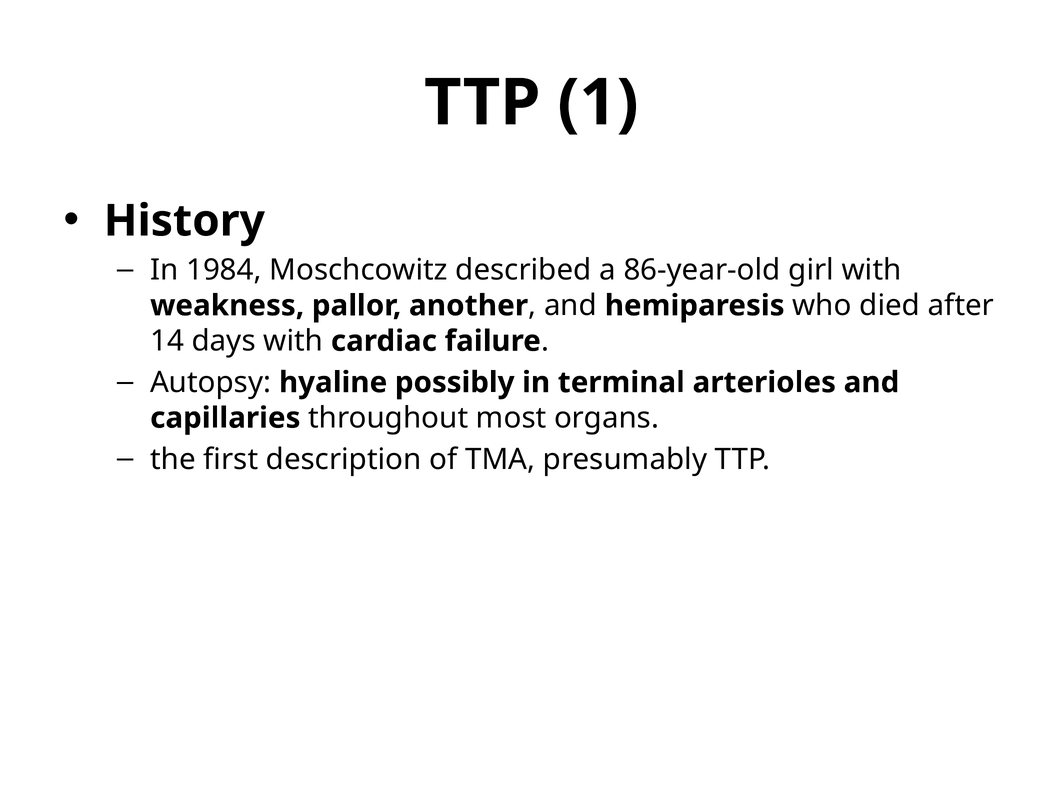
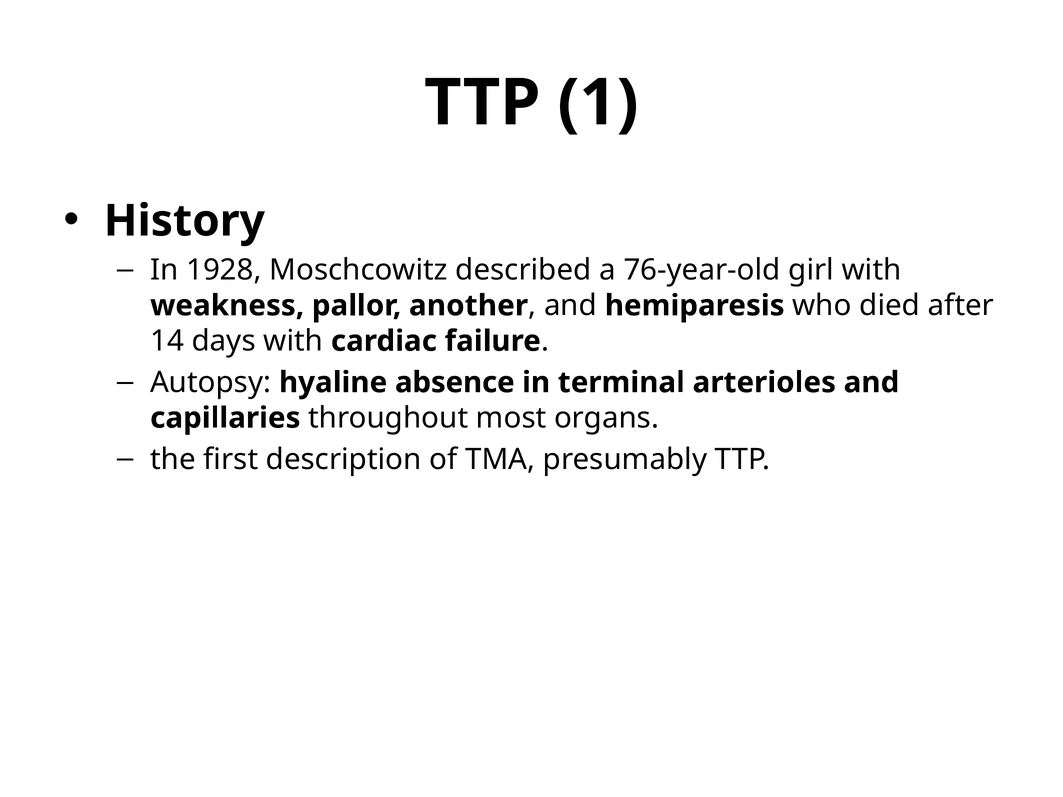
1984: 1984 -> 1928 (224, 270)
86-year-old: 86-year-old -> 76-year-old (702, 270)
possibly: possibly -> absence (455, 383)
